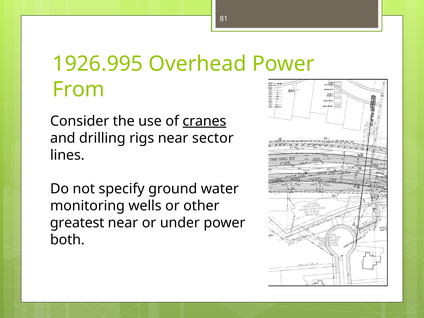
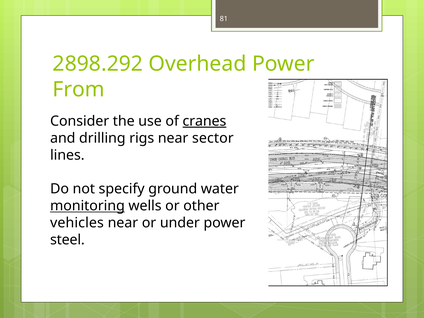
1926.995: 1926.995 -> 2898.292 (98, 64)
monitoring underline: none -> present (87, 206)
greatest: greatest -> vehicles (77, 223)
both: both -> steel (67, 240)
